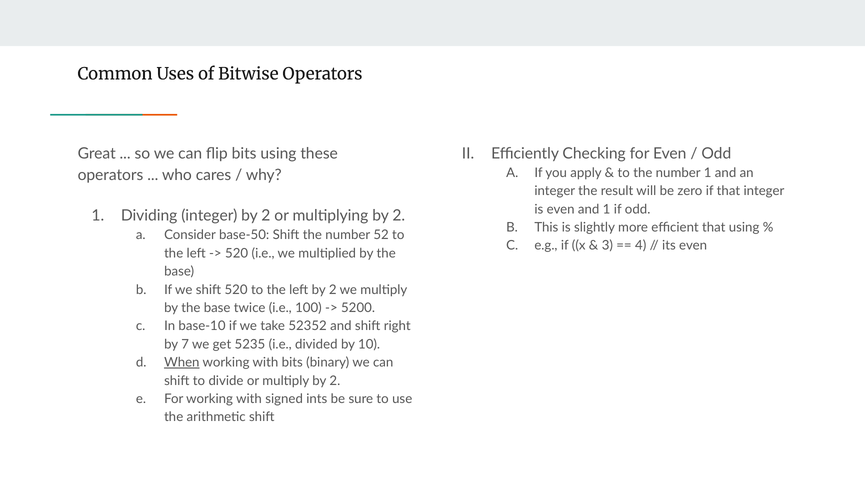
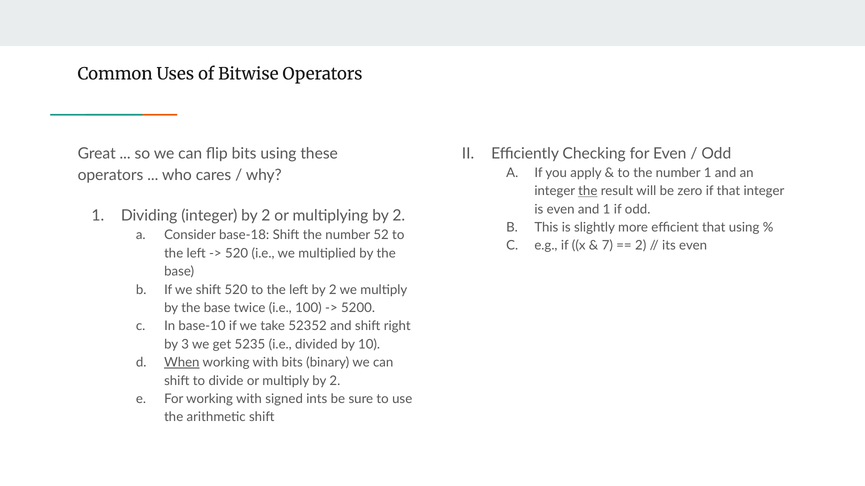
the underline: none -> present (588, 191)
base-50: base-50 -> base-18 (244, 235)
3: 3 -> 7 (607, 246)
4: 4 -> 2 (641, 246)
7: 7 -> 3 (185, 345)
